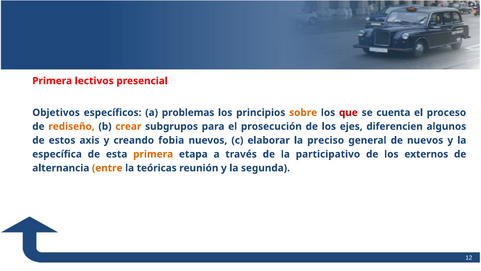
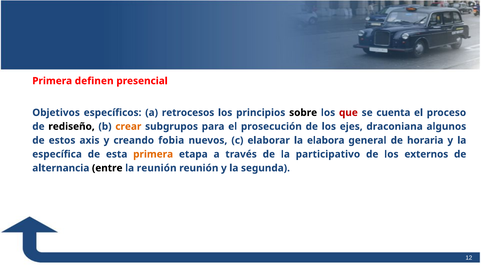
lectivos: lectivos -> definen (94, 81)
problemas: problemas -> retrocesos (188, 112)
sobre colour: orange -> black (303, 112)
rediseño colour: orange -> black (72, 126)
diferencien: diferencien -> draconiana (395, 126)
preciso: preciso -> elabora (326, 140)
de nuevos: nuevos -> horaria (425, 140)
entre colour: orange -> black (107, 168)
la teóricas: teóricas -> reunión (157, 168)
